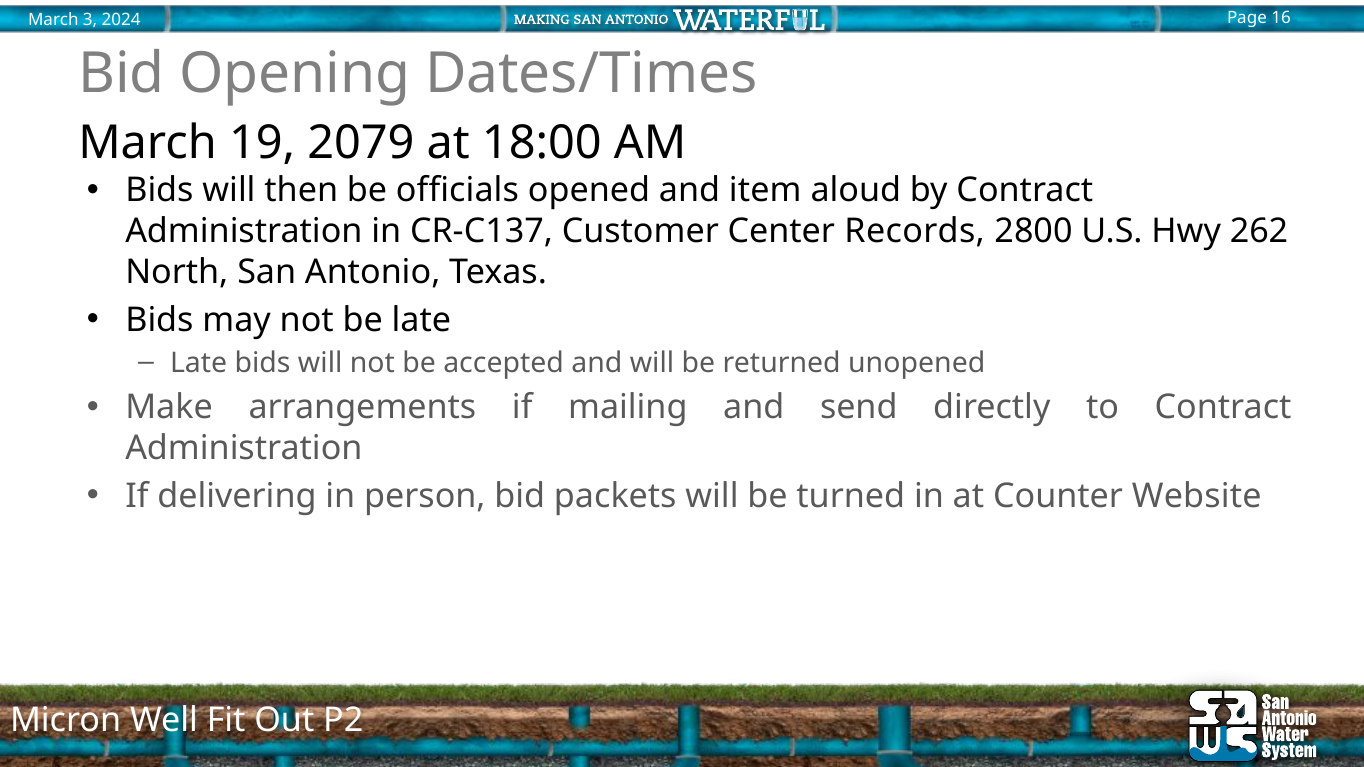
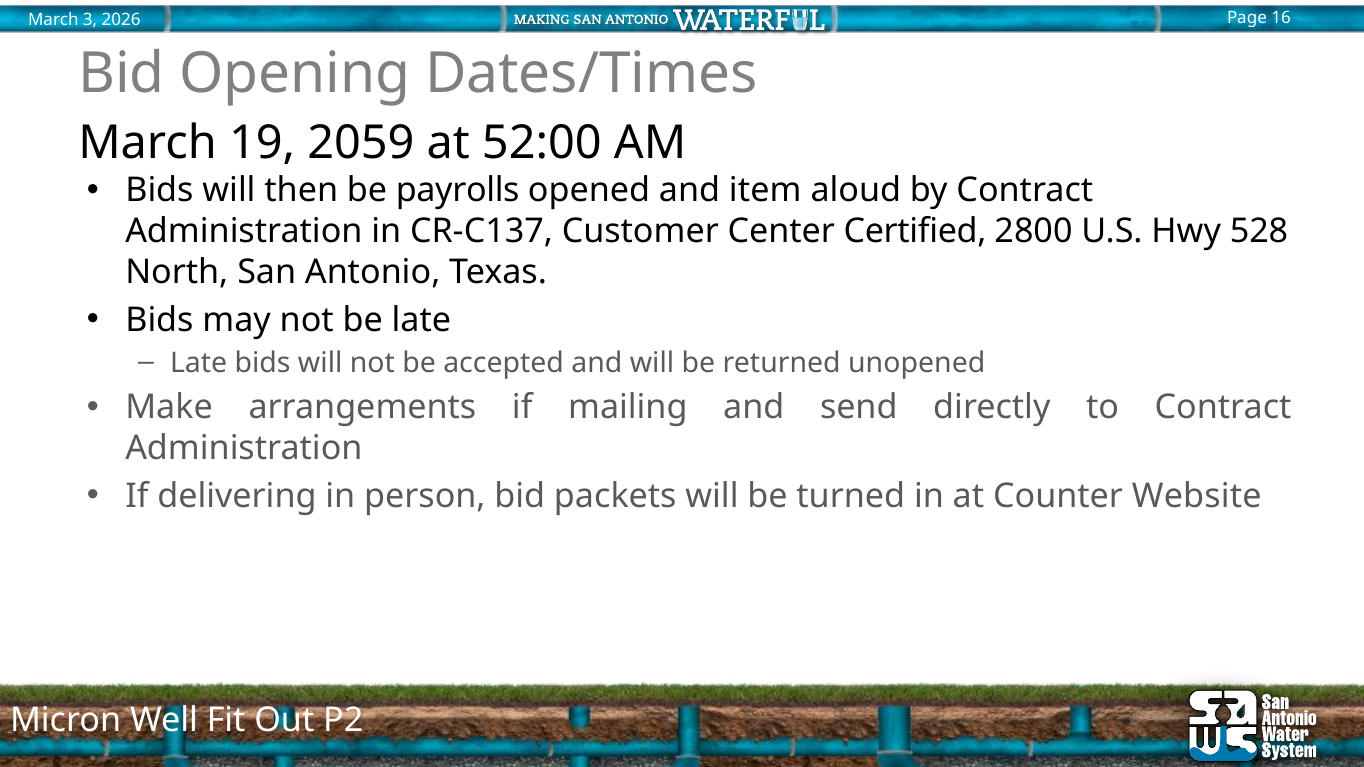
2024: 2024 -> 2026 (121, 20)
2079: 2079 -> 2059 (361, 143)
18:00: 18:00 -> 52:00 (542, 143)
officials: officials -> payrolls (458, 191)
Records: Records -> Certified (915, 232)
262: 262 -> 528 (1259, 232)
